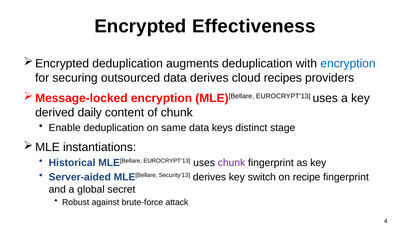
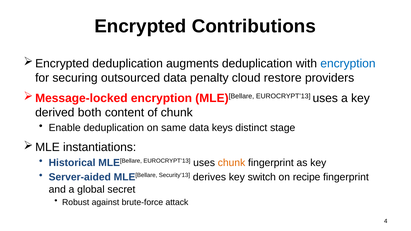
Effectiveness: Effectiveness -> Contributions (254, 26)
data derives: derives -> penalty (209, 78)
recipes: recipes -> restore (283, 78)
daily: daily -> both (90, 113)
chunk colour: purple -> orange (232, 163)
